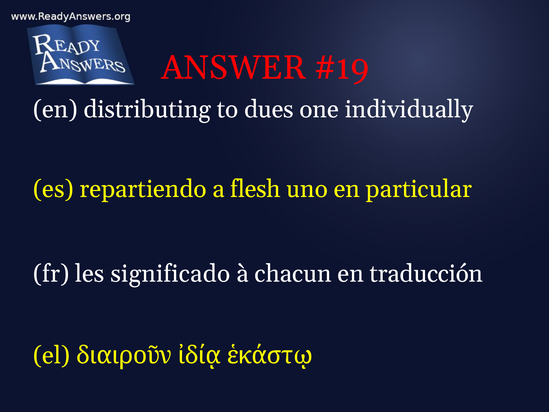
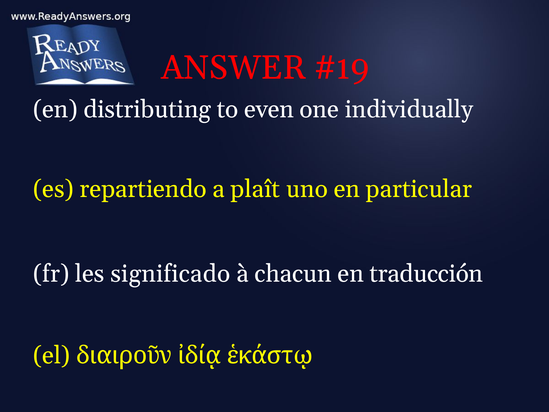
dues: dues -> even (269, 109)
flesh: flesh -> plaît (255, 189)
